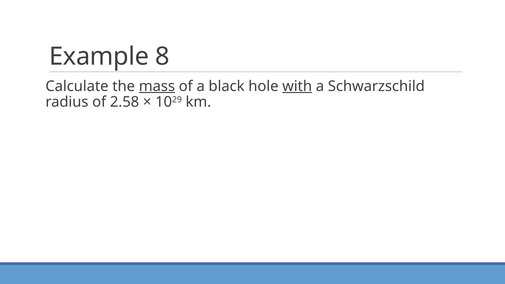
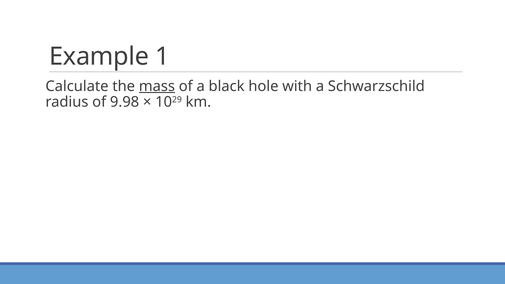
8: 8 -> 1 (162, 57)
with underline: present -> none (297, 86)
2.58: 2.58 -> 9.98 (125, 102)
